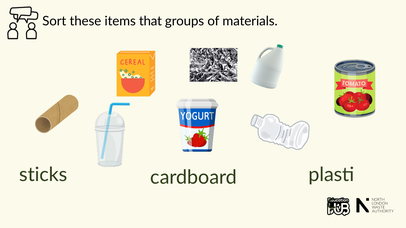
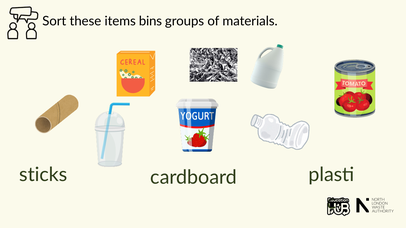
that: that -> bins (150, 21)
